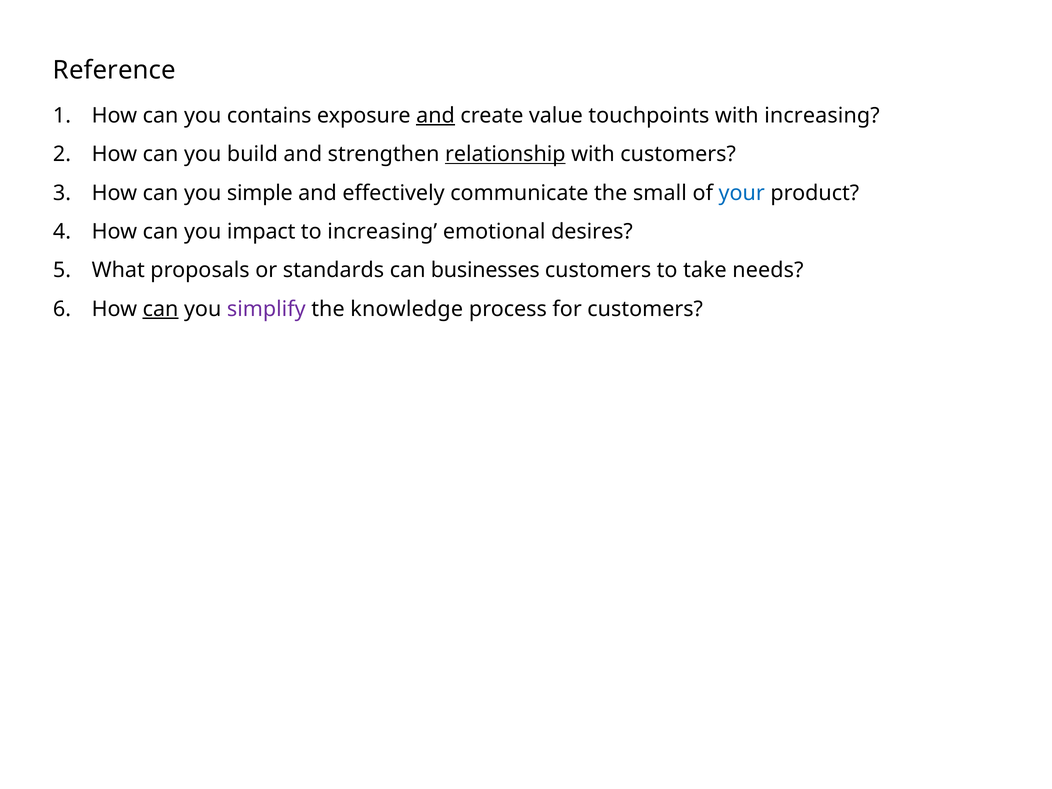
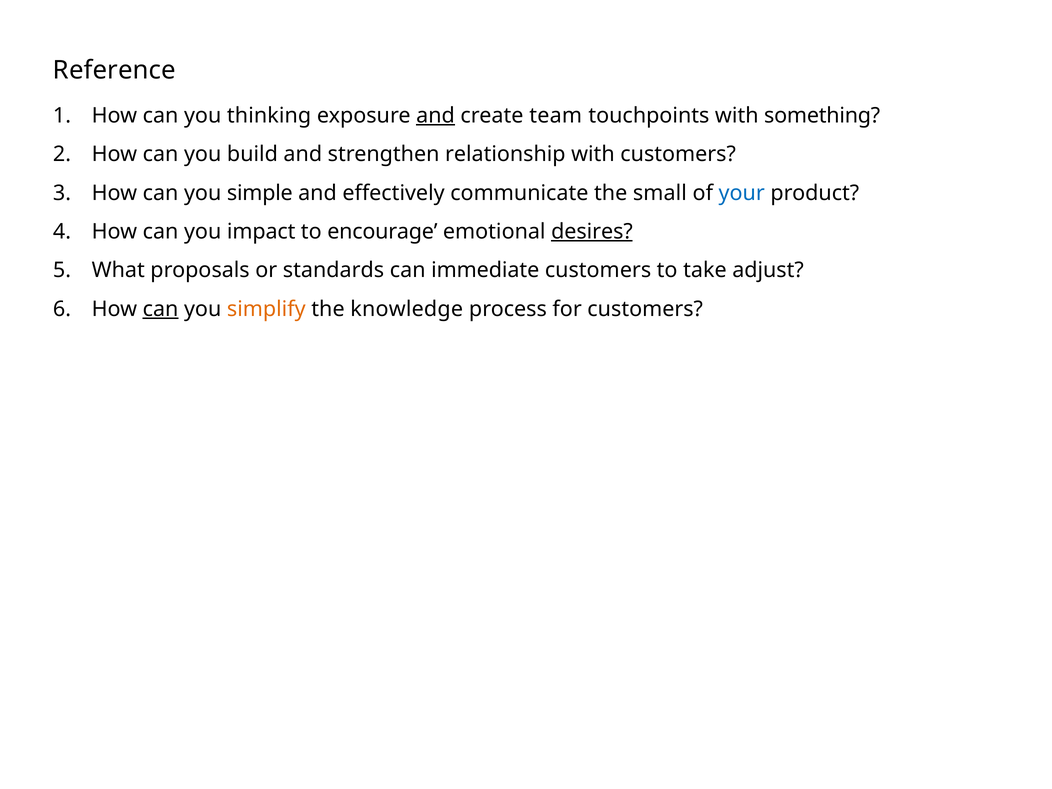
contains: contains -> thinking (269, 116)
value: value -> team (556, 116)
with increasing: increasing -> something (822, 116)
relationship underline: present -> none (505, 154)
to increasing: increasing -> encourage (382, 232)
desires underline: none -> present (592, 232)
businesses: businesses -> immediate (485, 270)
needs: needs -> adjust (768, 270)
simplify colour: purple -> orange (266, 309)
